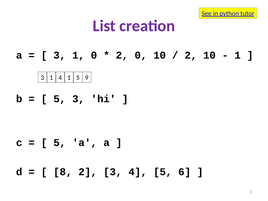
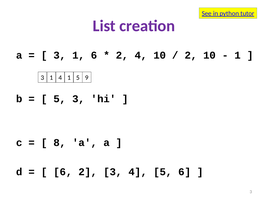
1 0: 0 -> 6 (94, 55)
2 0: 0 -> 4 (141, 55)
5: 5 -> 8 (60, 143)
8: 8 -> 6 (63, 172)
